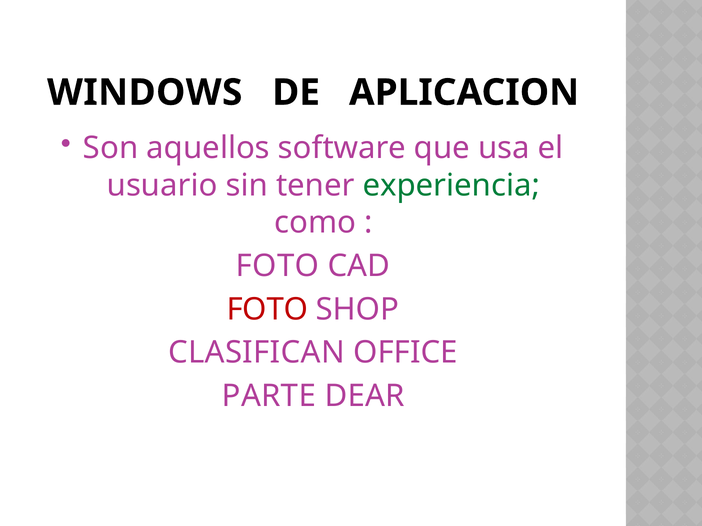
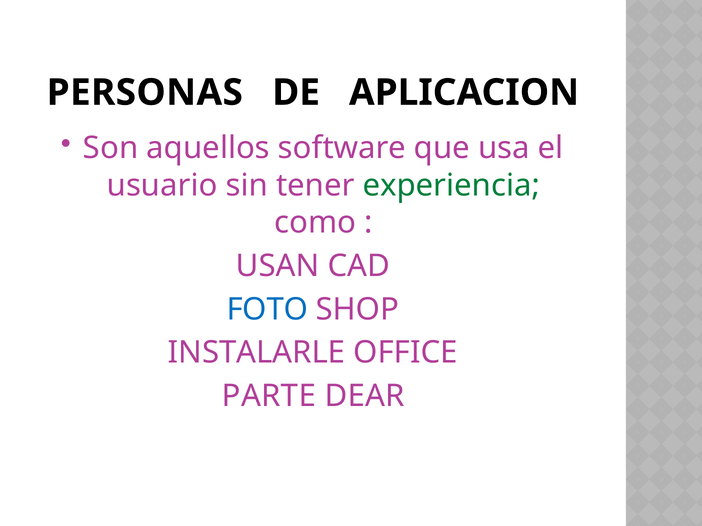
WINDOWS: WINDOWS -> PERSONAS (145, 93)
FOTO: FOTO -> USAN (278, 266)
FOTO colour: red -> blue (267, 310)
CLASIFICAN: CLASIFICAN -> INSTALARLE (257, 353)
